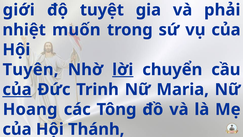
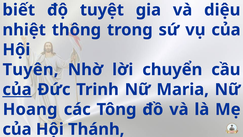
giới: giới -> biết (19, 10)
phải: phải -> diệu (222, 10)
muốn: muốn -> thông (76, 30)
lời underline: present -> none (123, 69)
